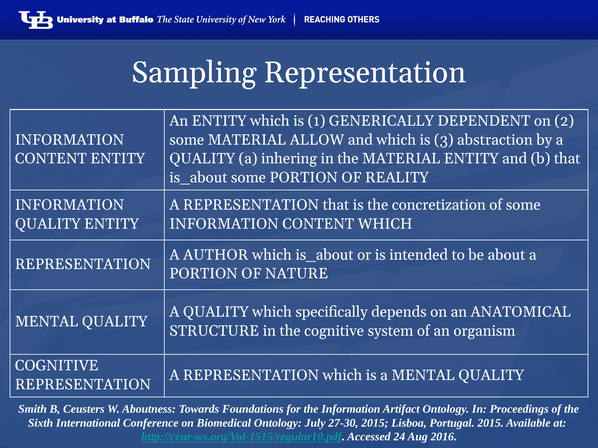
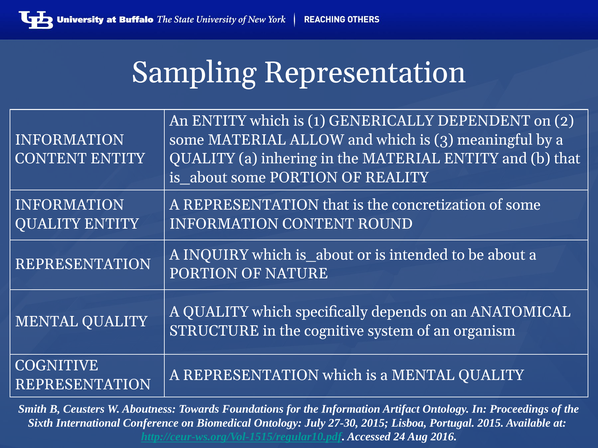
abstraction: abstraction -> meaningful (495, 140)
CONTENT WHICH: WHICH -> ROUND (385, 224)
AUTHOR: AUTHOR -> INQUIRY (216, 255)
